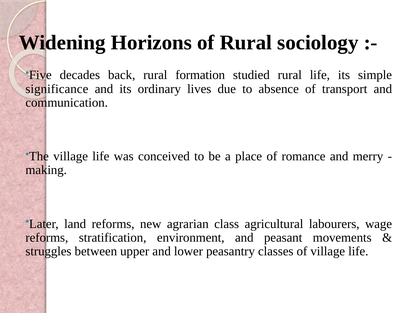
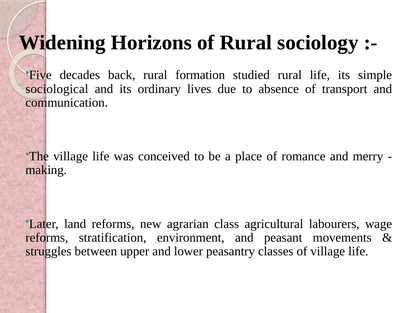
significance: significance -> sociological (57, 89)
